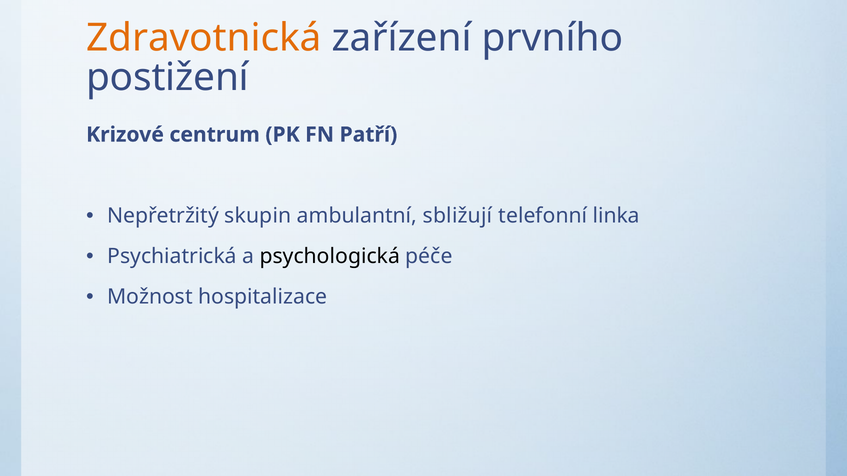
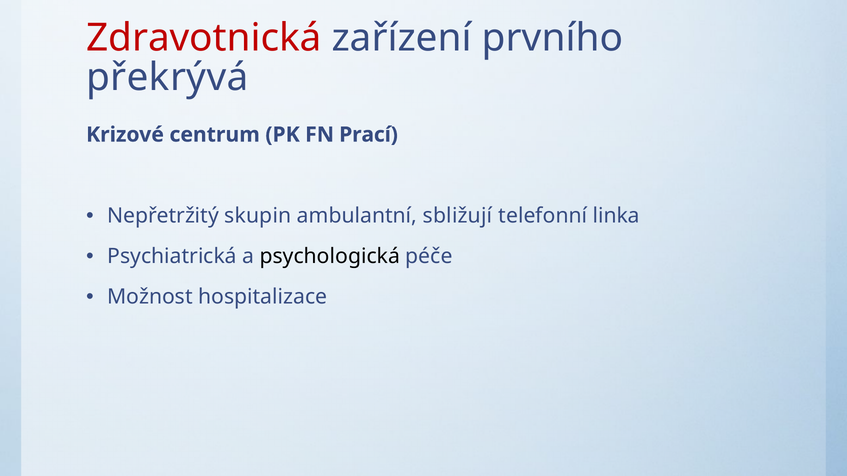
Zdravotnická colour: orange -> red (204, 38)
postižení: postižení -> překrývá (167, 77)
Patří: Patří -> Prací (369, 135)
